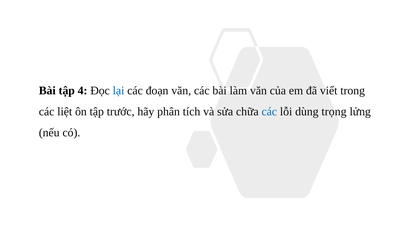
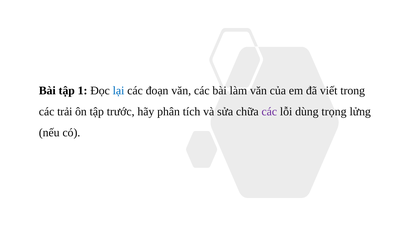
4: 4 -> 1 (83, 90)
liệt: liệt -> trải (65, 111)
các colour: blue -> purple (269, 111)
